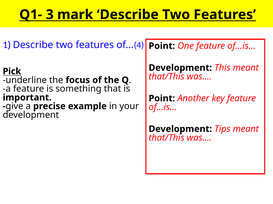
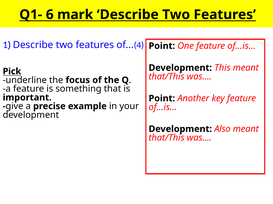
3: 3 -> 6 (50, 15)
Tips: Tips -> Also (222, 129)
